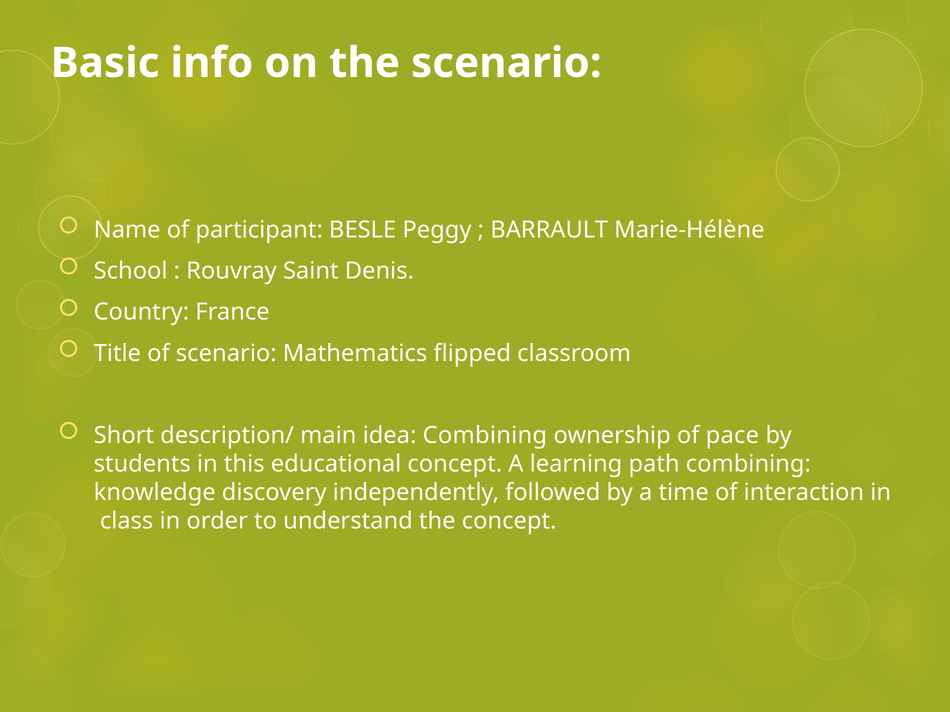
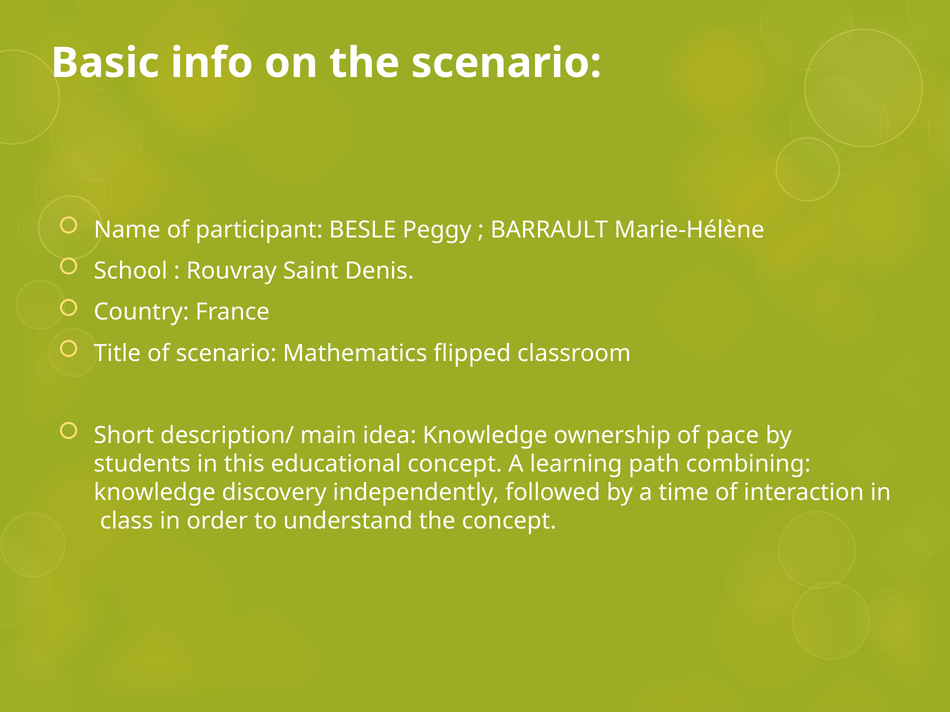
idea Combining: Combining -> Knowledge (485, 436)
